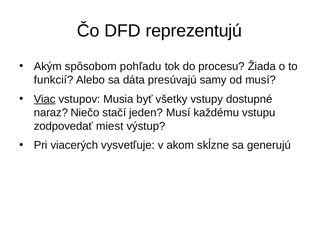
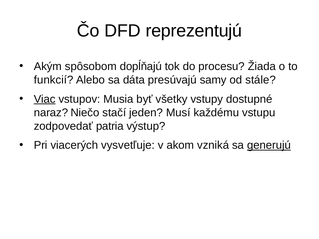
pohľadu: pohľadu -> dopĺňajú (141, 66)
od musí: musí -> stále (261, 80)
miest: miest -> patria (110, 126)
skĺzne: skĺzne -> vzniká (213, 145)
generujú underline: none -> present (269, 145)
